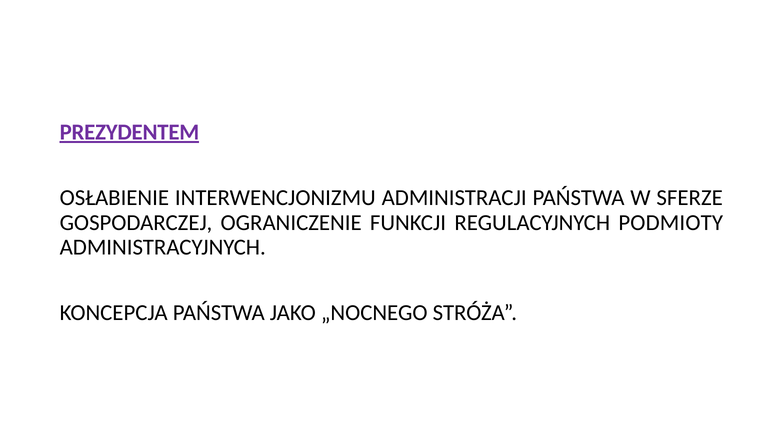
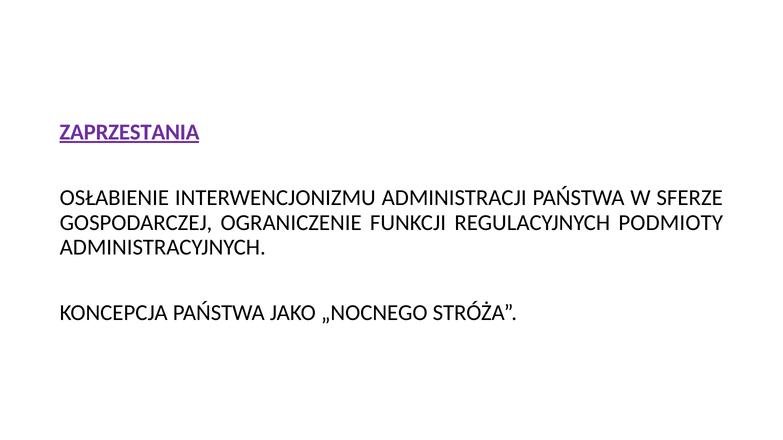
PREZYDENTEM: PREZYDENTEM -> ZAPRZESTANIA (129, 132)
